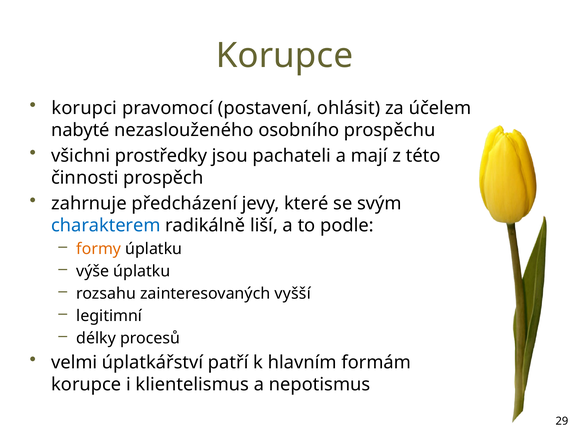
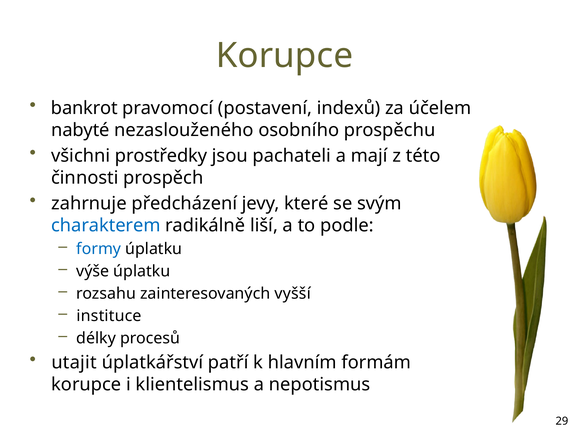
korupci: korupci -> bankrot (84, 108)
ohlásit: ohlásit -> indexů (349, 108)
formy colour: orange -> blue (99, 249)
legitimní: legitimní -> instituce (109, 316)
velmi: velmi -> utajit (74, 363)
